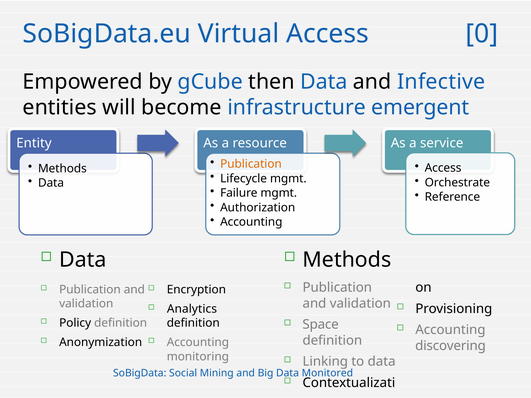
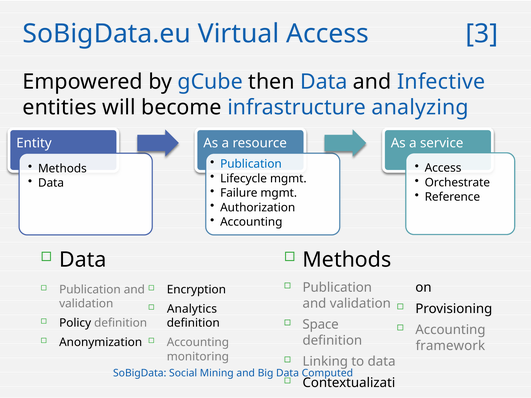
0: 0 -> 3 (482, 34)
emergent: emergent -> analyzing (420, 108)
Publication colour: orange -> blue (251, 164)
discovering: discovering -> framework (450, 346)
Monitored: Monitored -> Computed (327, 373)
